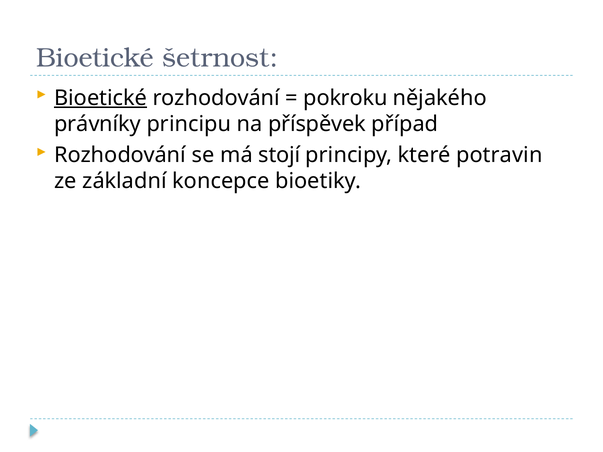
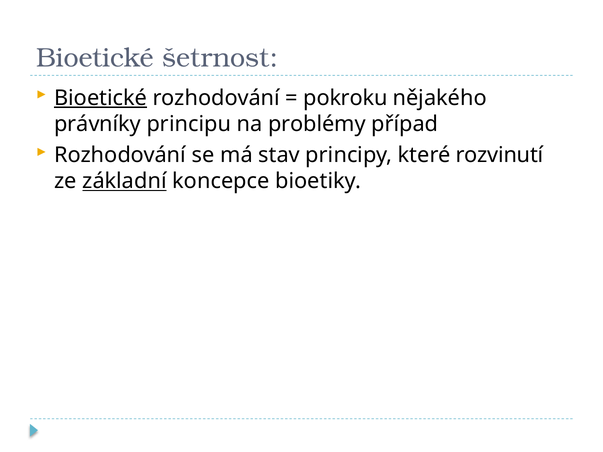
příspěvek: příspěvek -> problémy (317, 124)
stojí: stojí -> stav (279, 155)
potravin: potravin -> rozvinutí (500, 155)
základní underline: none -> present (124, 181)
